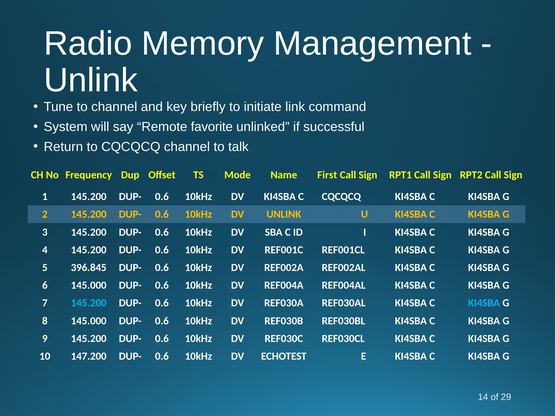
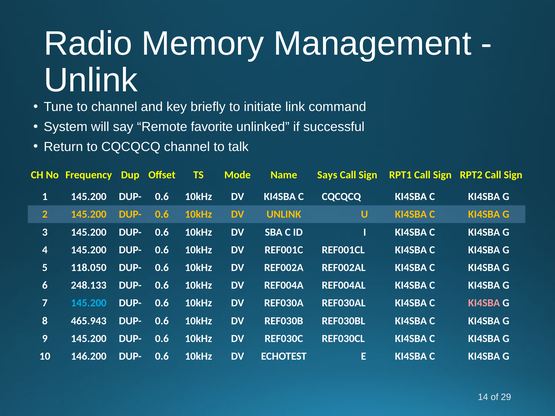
First: First -> Says (327, 175)
396.845: 396.845 -> 118.050 (89, 268)
6 145.000: 145.000 -> 248.133 (89, 286)
KI4SBA colour: light blue -> pink (484, 303)
8 145.000: 145.000 -> 465.943 (89, 321)
147.200: 147.200 -> 146.200 (89, 356)
